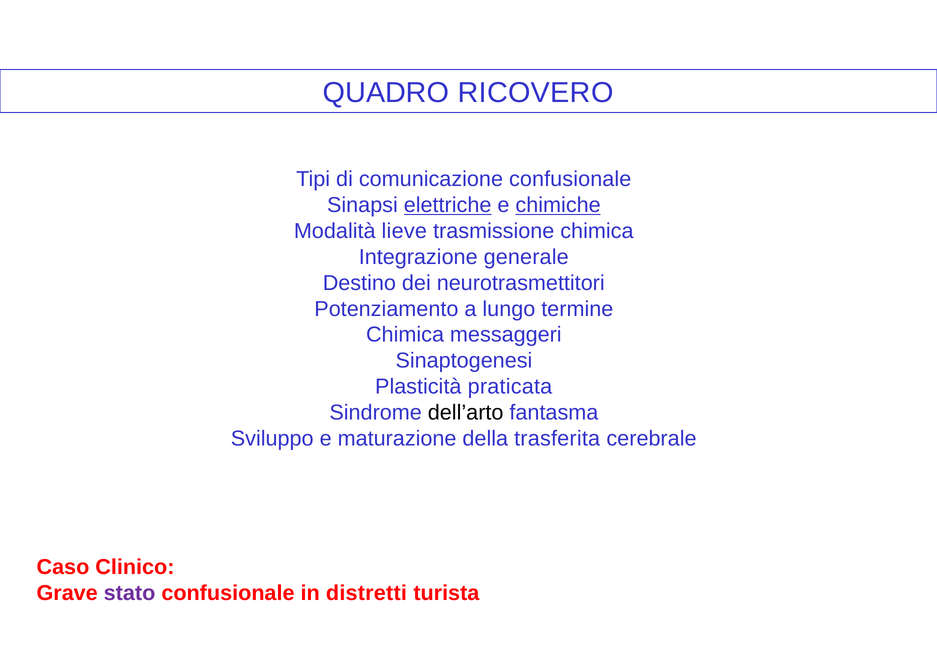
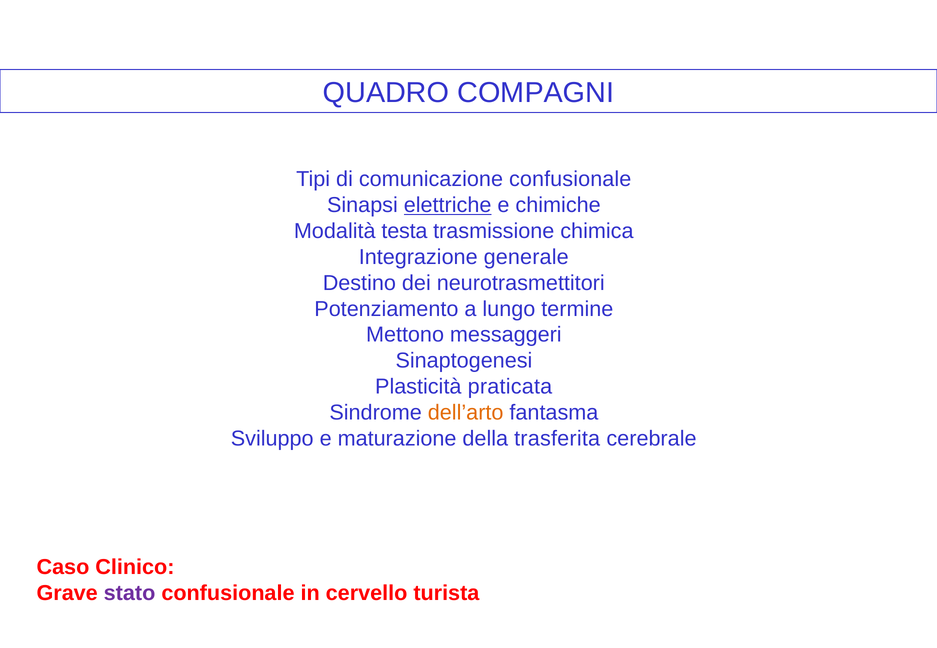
RICOVERO: RICOVERO -> COMPAGNI (536, 93)
chimiche underline: present -> none (558, 205)
lieve: lieve -> testa (404, 231)
Chimica: Chimica -> Mettono (405, 335)
dell’arto colour: black -> orange (466, 413)
distretti: distretti -> cervello (367, 594)
